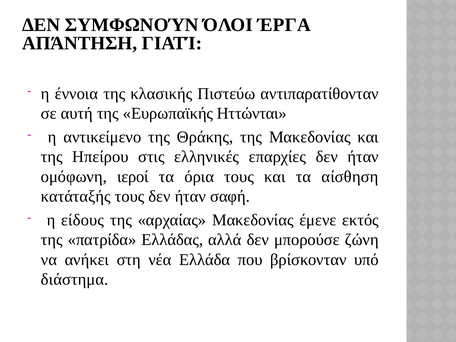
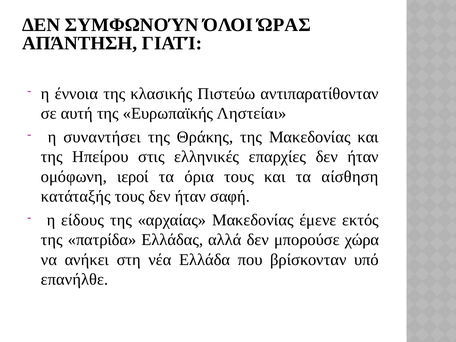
ΈΡΓΑ: ΈΡΓΑ -> ΏΡΑΣ (284, 25)
Ηττώνται: Ηττώνται -> Ληστείαι (252, 113)
αντικείμενο: αντικείμενο -> συναντήσει (102, 137)
ζώνη: ζώνη -> χώρα (362, 240)
διάστημα: διάστημα -> επανήλθε (75, 279)
